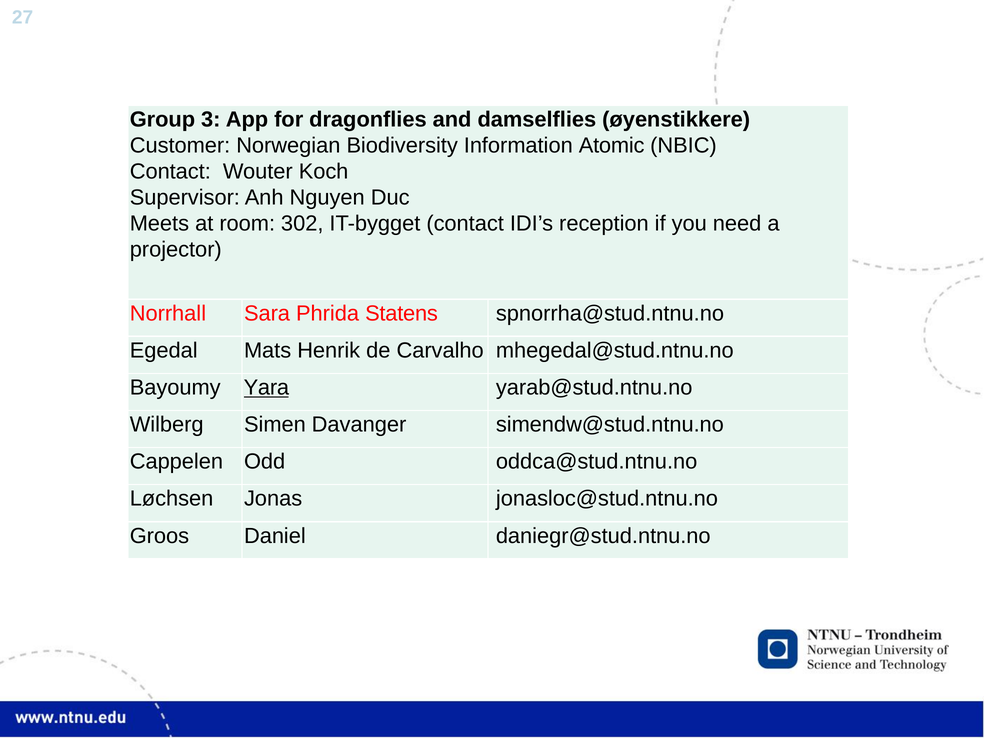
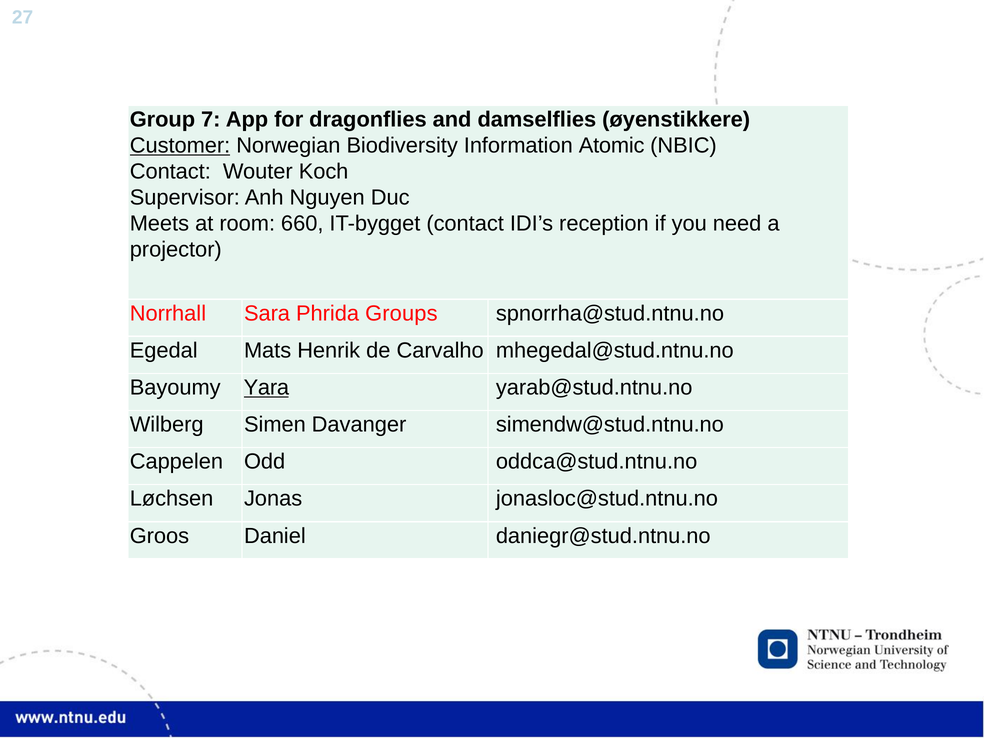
3: 3 -> 7 (211, 120)
Customer underline: none -> present (180, 146)
302: 302 -> 660 (302, 223)
Statens: Statens -> Groups (401, 313)
